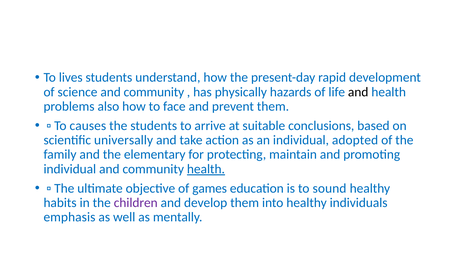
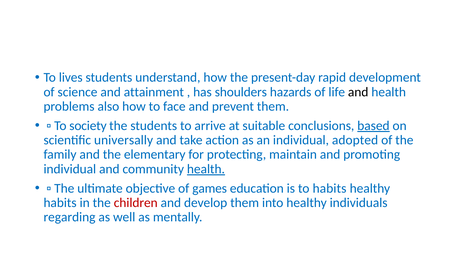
science and community: community -> attainment (154, 92)
physically: physically -> shoulders (241, 92)
causes: causes -> society (88, 125)
based underline: none -> present (373, 125)
to sound: sound -> habits (330, 188)
children colour: purple -> red (136, 202)
emphasis: emphasis -> regarding (69, 217)
